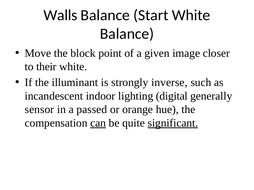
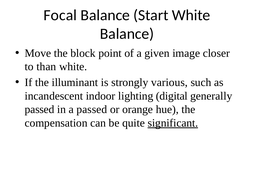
Walls: Walls -> Focal (60, 15)
their: their -> than (46, 67)
inverse: inverse -> various (169, 83)
sensor: sensor -> passed (40, 110)
can underline: present -> none (98, 123)
